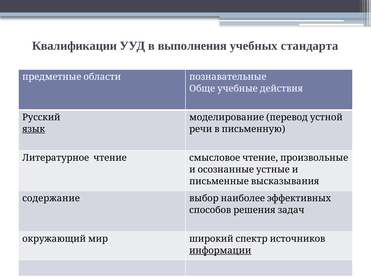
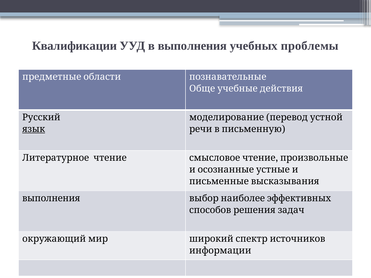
стандарта: стандарта -> проблемы (310, 46)
содержание: содержание -> выполнения (51, 198)
информации underline: present -> none (220, 251)
